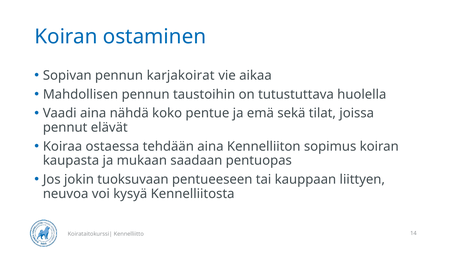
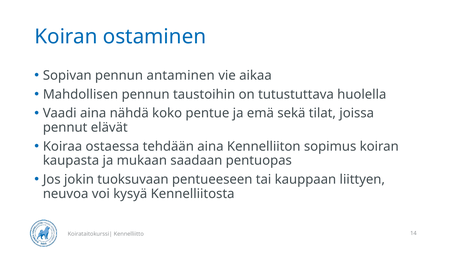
karjakoirat: karjakoirat -> antaminen (181, 75)
